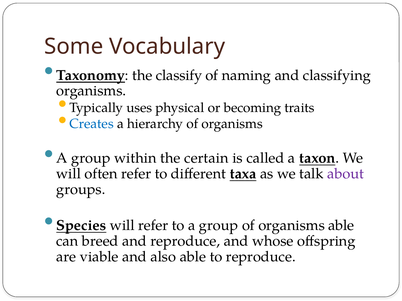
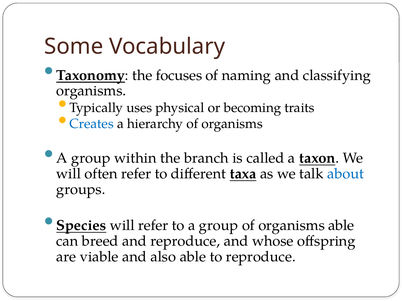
classify: classify -> focuses (179, 75)
certain: certain -> branch (206, 158)
about colour: purple -> blue (346, 174)
